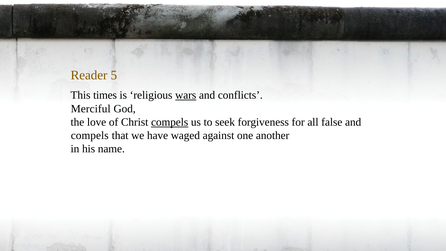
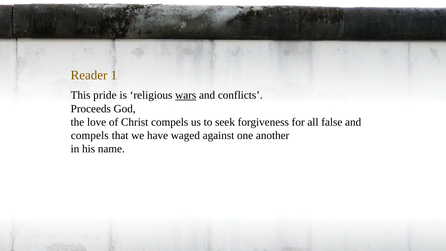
5: 5 -> 1 (114, 75)
times: times -> pride (105, 95)
Merciful: Merciful -> Proceeds (91, 109)
compels underline: present -> none (170, 122)
